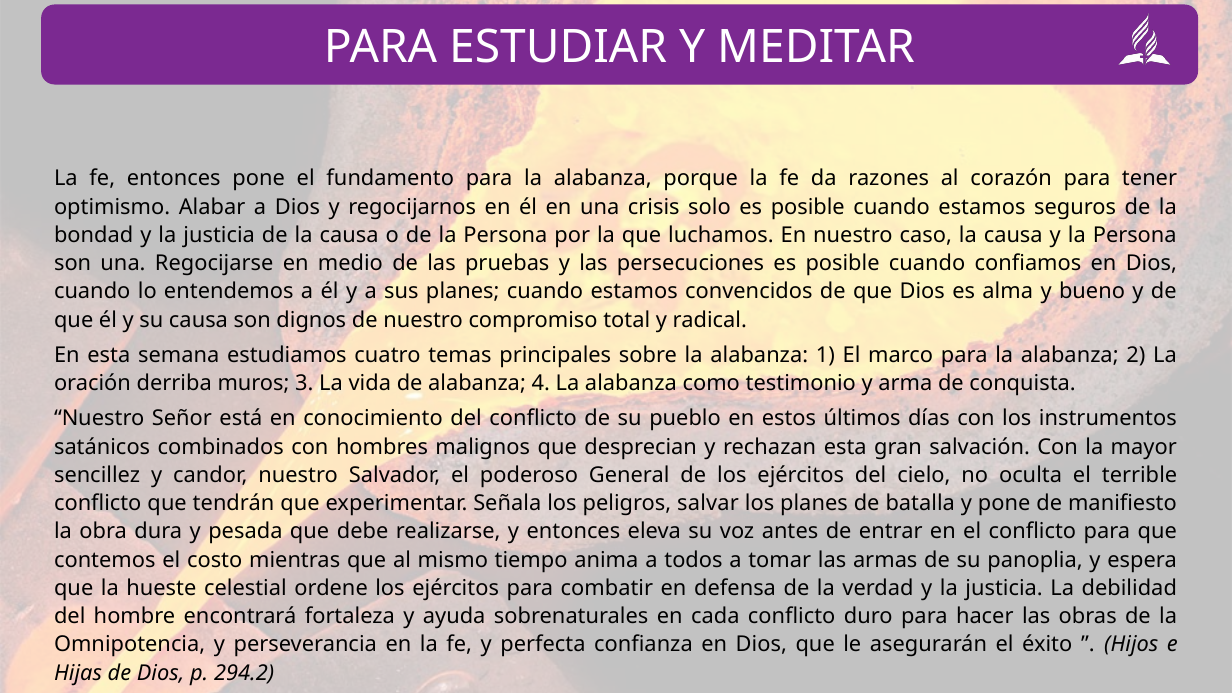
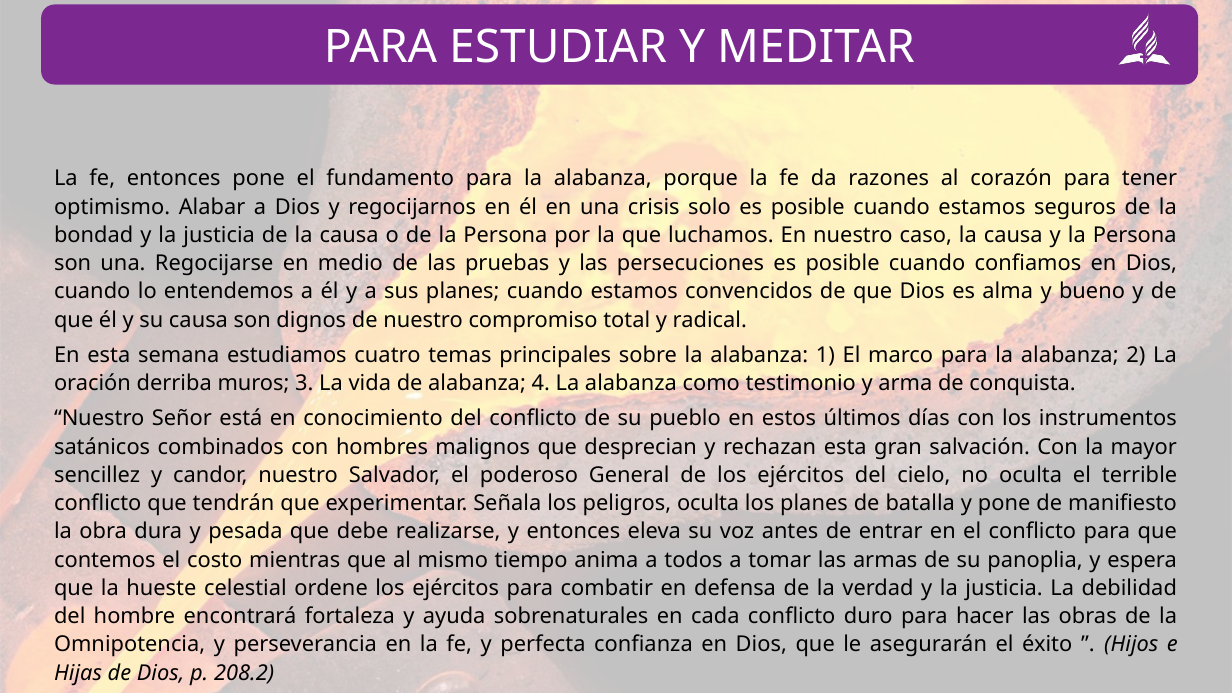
peligros salvar: salvar -> oculta (708, 503)
294.2: 294.2 -> 208.2 (244, 673)
